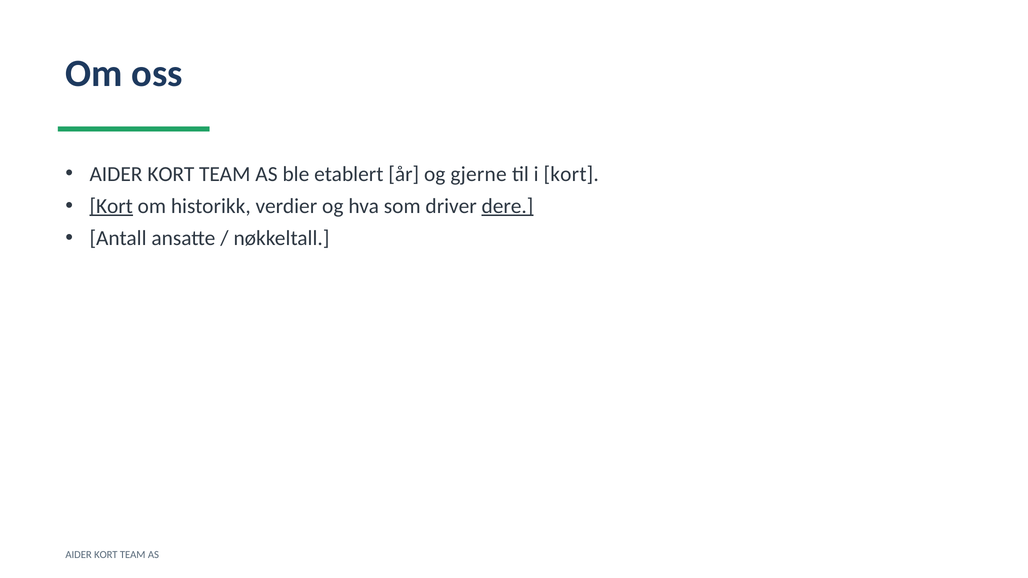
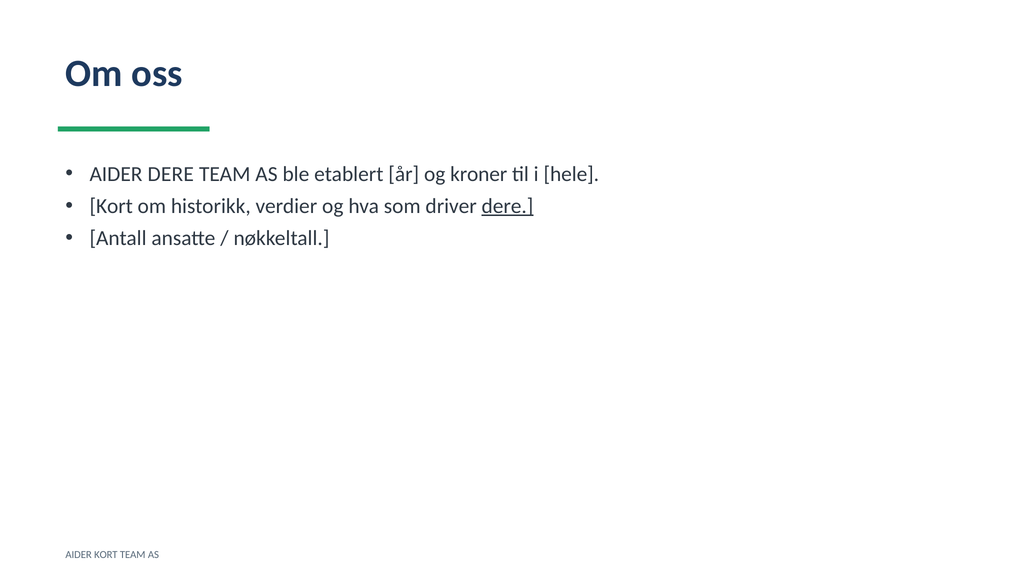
KORT: KORT -> DERE (171, 174)
gjerne: gjerne -> kroner (479, 174)
i kort: kort -> hele (571, 174)
Kort underline: present -> none (111, 206)
